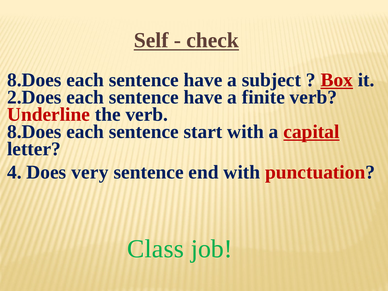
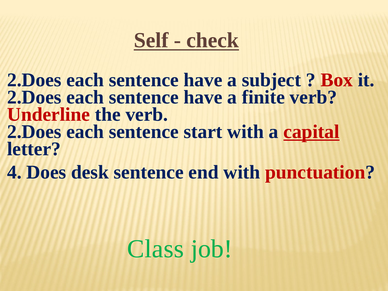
8.Does: 8.Does -> 2.Does (34, 80)
Box underline: present -> none (337, 80)
8.Does: 8.Does -> 2.Does (34, 132)
very: very -> desk (90, 172)
